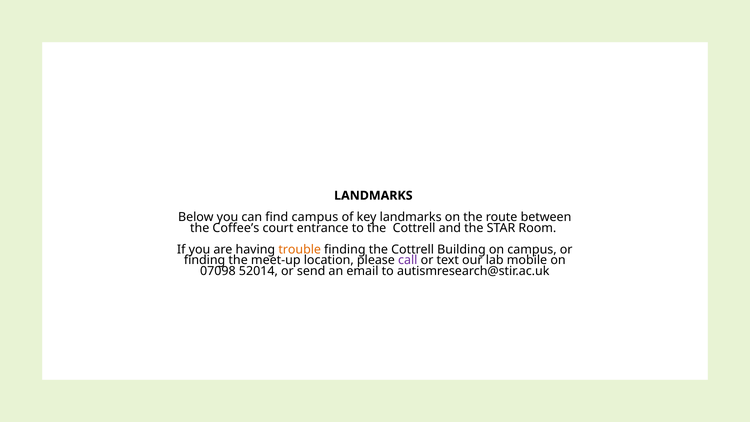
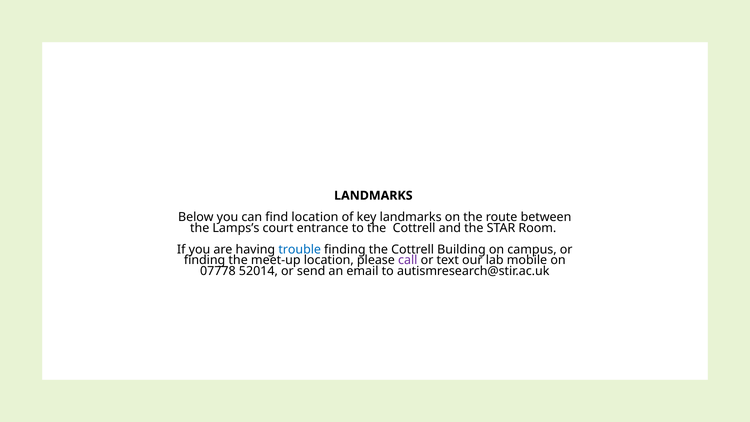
find campus: campus -> location (315, 217)
Coffee’s: Coffee’s -> Lamps’s (236, 228)
trouble colour: orange -> blue (300, 249)
07098: 07098 -> 07778 (218, 271)
